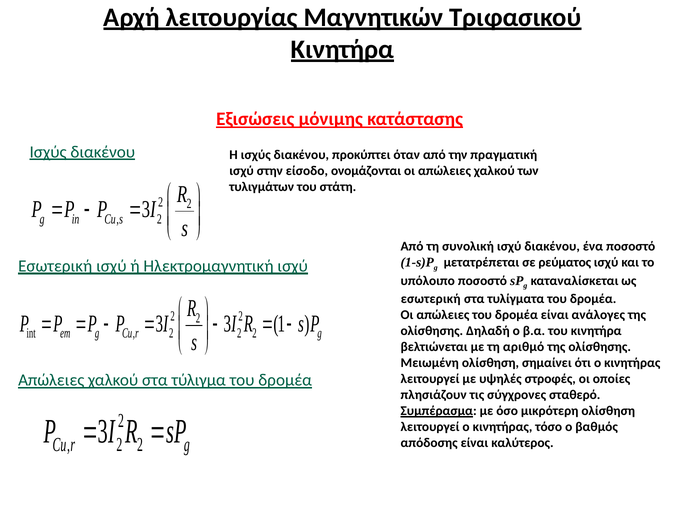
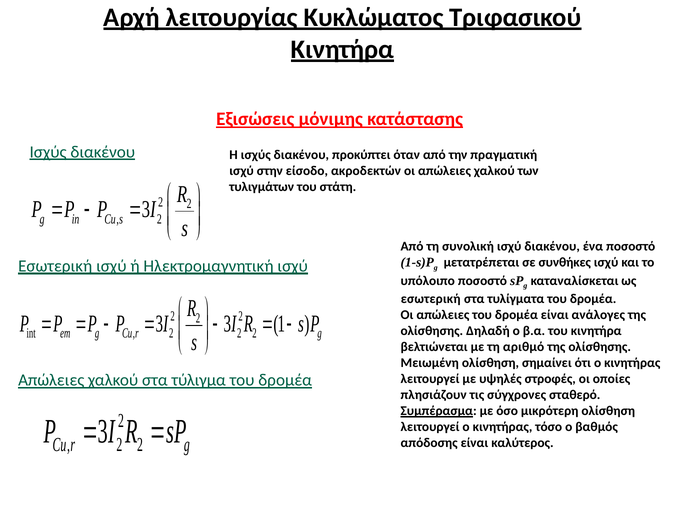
Μαγνητικών: Μαγνητικών -> Κυκλώματος (374, 17)
ονομάζονται: ονομάζονται -> ακροδεκτών (366, 171)
ρεύματος: ρεύματος -> συνθήκες (565, 262)
